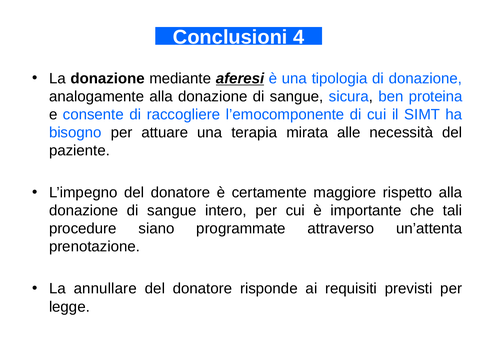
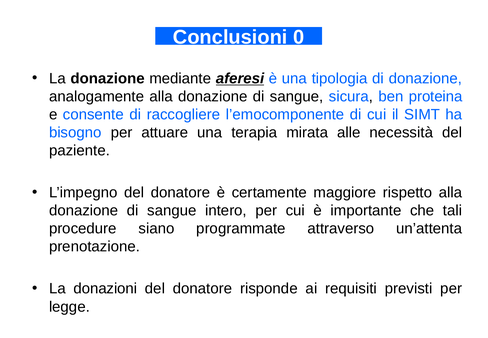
4: 4 -> 0 (299, 37)
annullare: annullare -> donazioni (105, 289)
